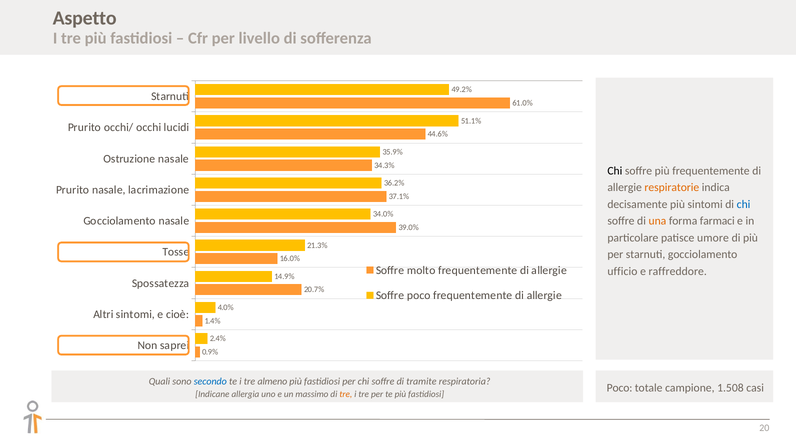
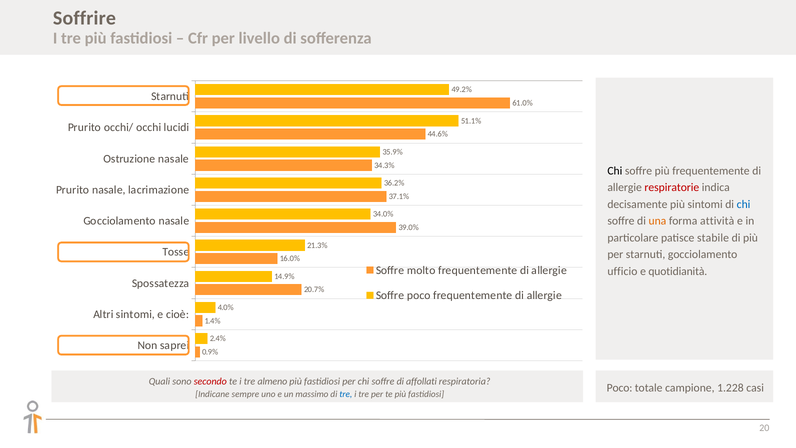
Aspetto: Aspetto -> Soffrire (84, 18)
respiratorie colour: orange -> red (672, 187)
farmaci: farmaci -> attività (717, 221)
umore: umore -> stabile (713, 238)
raffreddore: raffreddore -> quotidianità (678, 271)
secondo colour: blue -> red (210, 381)
tramite: tramite -> affollati (421, 381)
1.508: 1.508 -> 1.228 (730, 388)
allergia: allergia -> sempre (245, 394)
tre colour: orange -> blue (346, 394)
